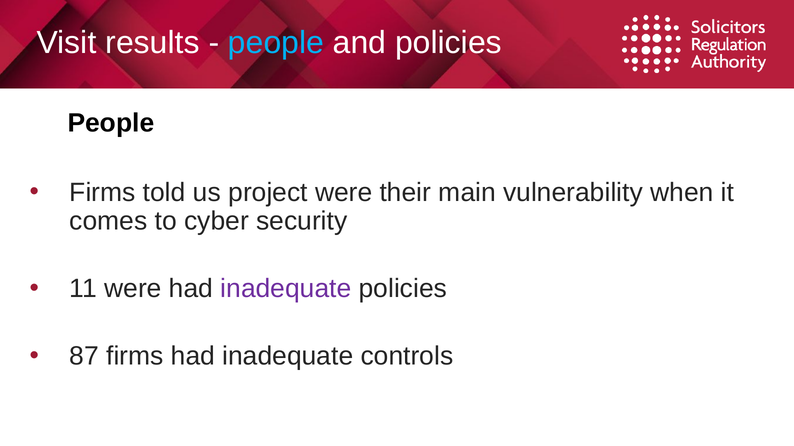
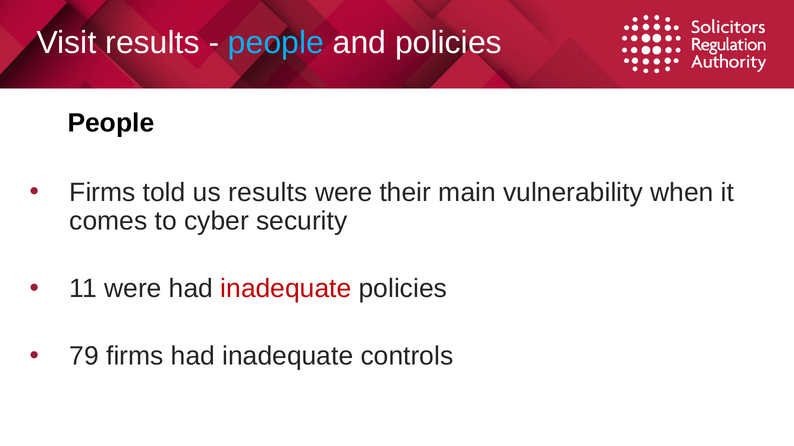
us project: project -> results (268, 193)
inadequate colour: purple -> red (286, 289)
87: 87 -> 79 (84, 357)
